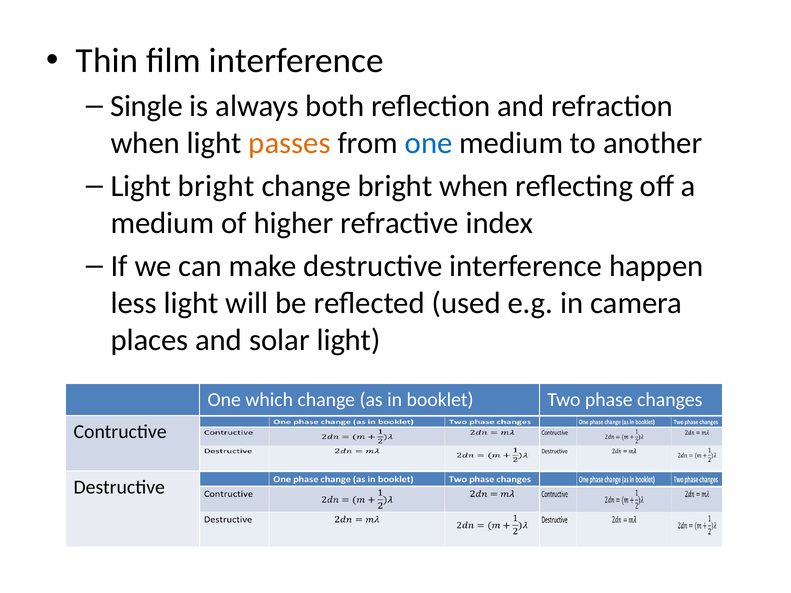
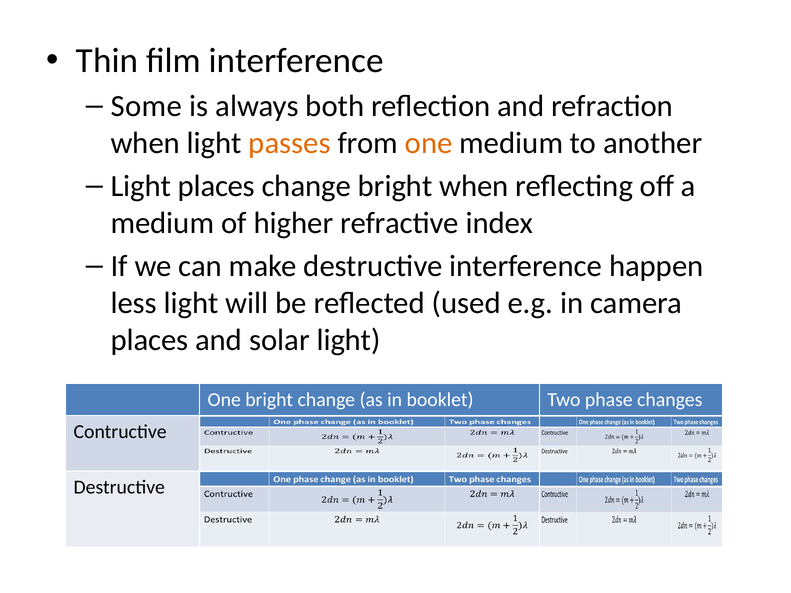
Single: Single -> Some (146, 106)
one colour: blue -> orange (429, 143)
Light bright: bright -> places (216, 186)
One which: which -> bright (269, 400)
